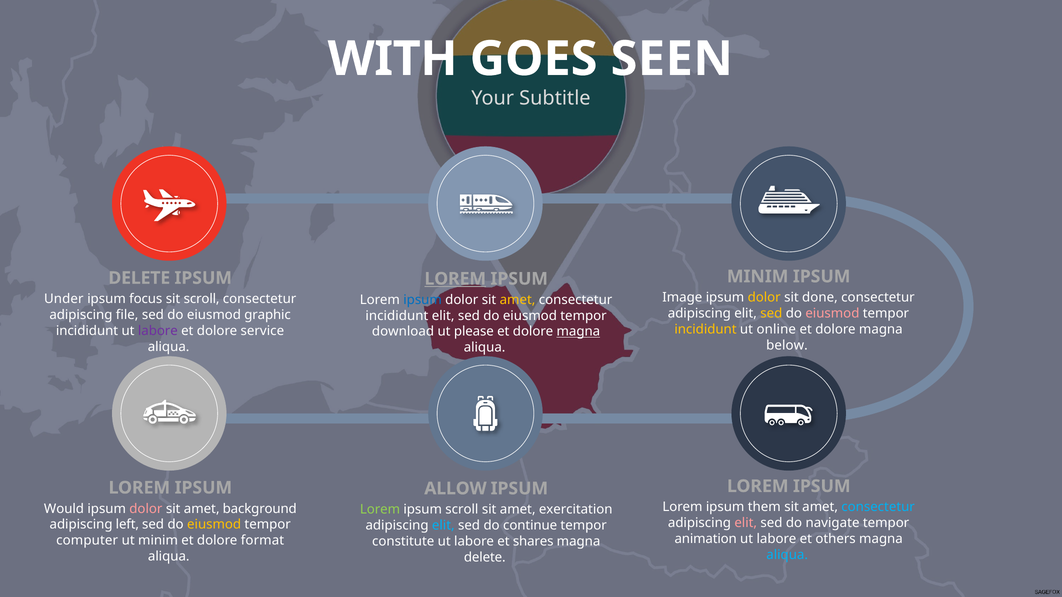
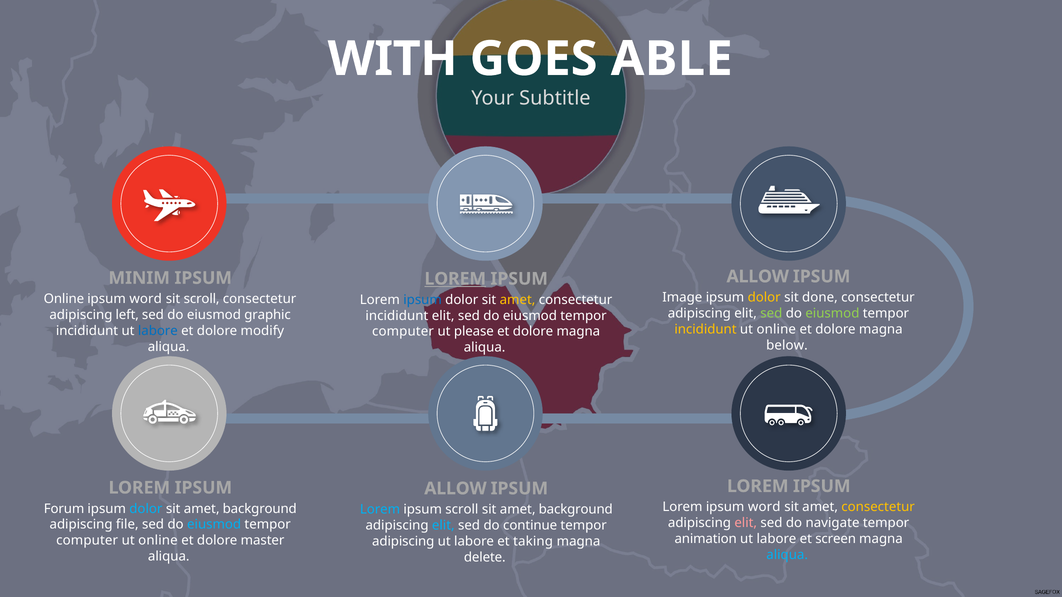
SEEN: SEEN -> ABLE (672, 59)
MINIM: MINIM -> ALLOW (758, 277)
DELETE: DELETE -> MINIM (139, 278)
Under: Under -> Online (64, 299)
focus: focus -> word (146, 299)
sed colour: yellow -> light green (771, 314)
eiusmod colour: pink -> light green (832, 314)
file: file -> left (127, 315)
labore colour: purple -> blue (158, 331)
service: service -> modify (262, 331)
download: download -> computer (403, 332)
magna underline: present -> none (578, 332)
Lorem ipsum them: them -> word (764, 507)
consectetur colour: light blue -> yellow (878, 507)
Would: Would -> Forum (64, 509)
dolor colour: pink -> light blue (146, 509)
Lorem colour: light green -> light blue (380, 510)
exercitation: exercitation -> background (576, 510)
left: left -> file (127, 525)
eiusmod colour: yellow -> light blue (214, 525)
others: others -> screen (836, 539)
minim: minim -> online (158, 541)
format: format -> master (263, 541)
constitute: constitute -> adipiscing (403, 542)
shares: shares -> taking (533, 542)
